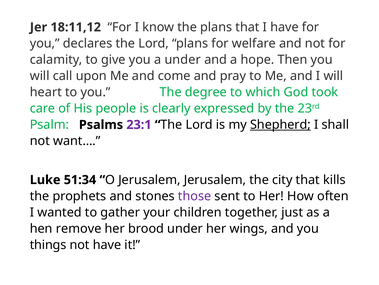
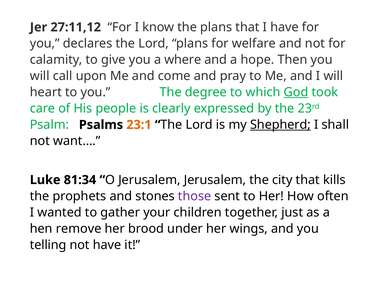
18:11,12: 18:11,12 -> 27:11,12 (76, 27)
a under: under -> where (183, 60)
God underline: none -> present (296, 92)
23:1 colour: purple -> orange (139, 124)
51:34: 51:34 -> 81:34 (80, 179)
things: things -> telling (48, 244)
